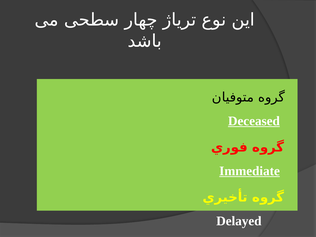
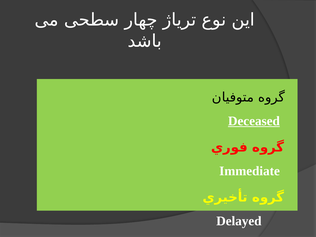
Immediate underline: present -> none (250, 171)
